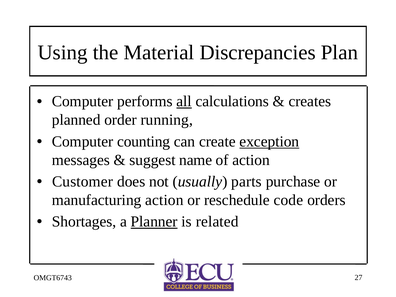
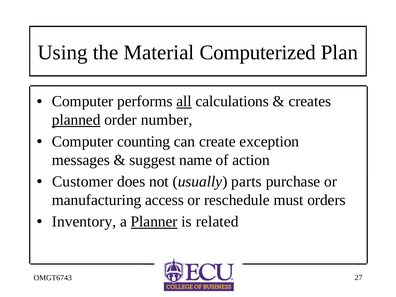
Discrepancies: Discrepancies -> Computerized (258, 53)
planned underline: none -> present (76, 120)
running: running -> number (167, 120)
exception underline: present -> none (269, 141)
manufacturing action: action -> access (164, 200)
code: code -> must (289, 200)
Shortages: Shortages -> Inventory (84, 222)
